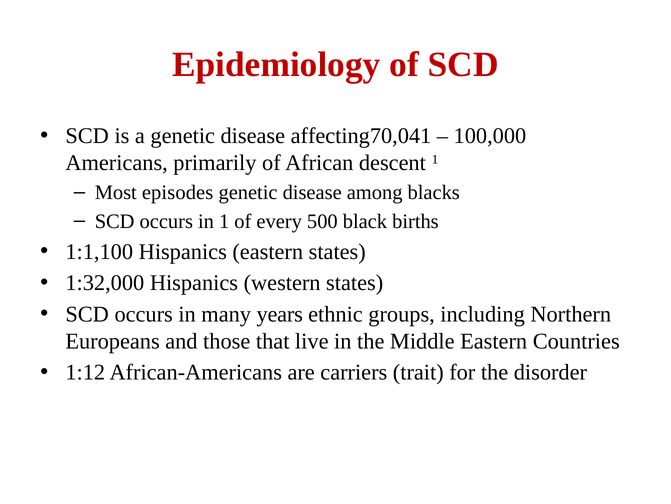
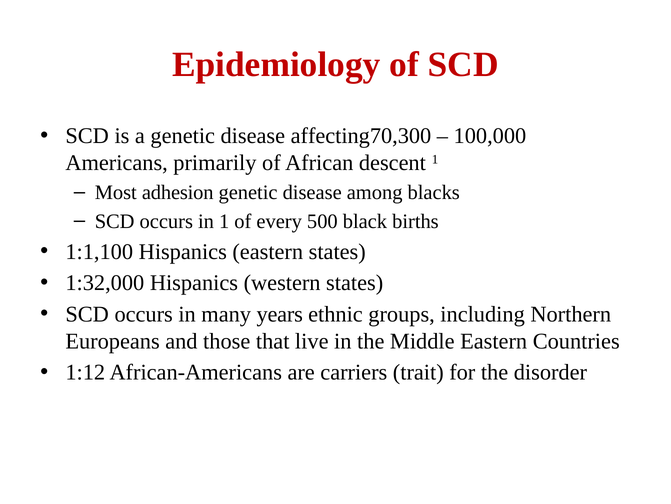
affecting70,041: affecting70,041 -> affecting70,300 (361, 136)
episodes: episodes -> adhesion (178, 192)
